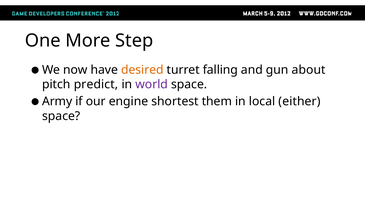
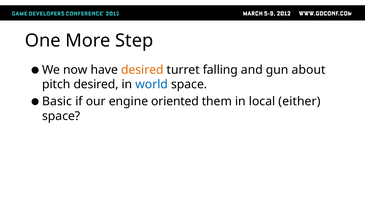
pitch predict: predict -> desired (96, 85)
world colour: purple -> blue (152, 85)
Army: Army -> Basic (57, 102)
shortest: shortest -> oriented (175, 102)
